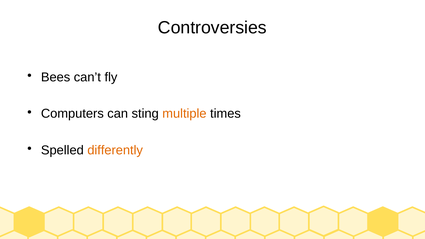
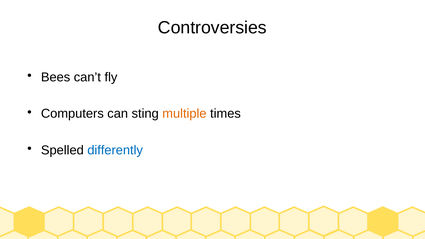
differently colour: orange -> blue (115, 150)
